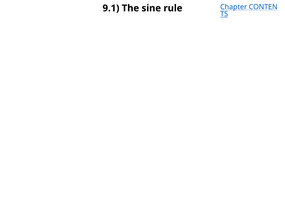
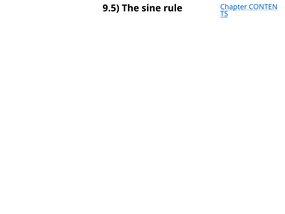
9.1: 9.1 -> 9.5 (111, 8)
